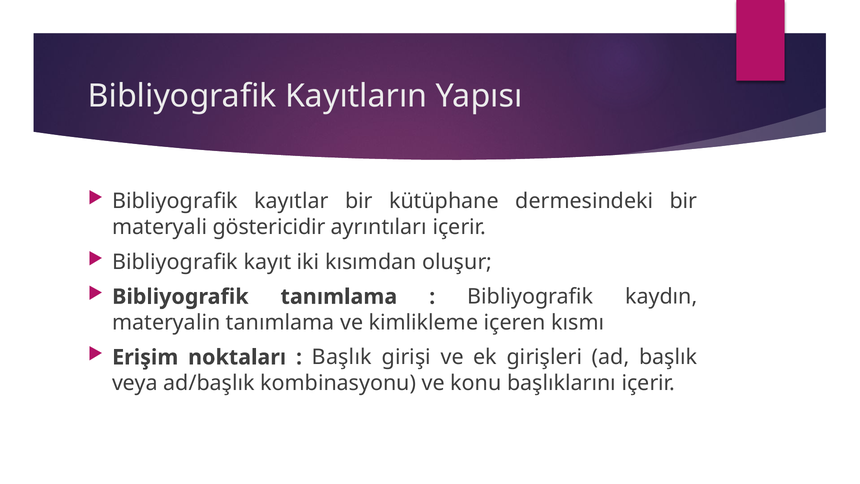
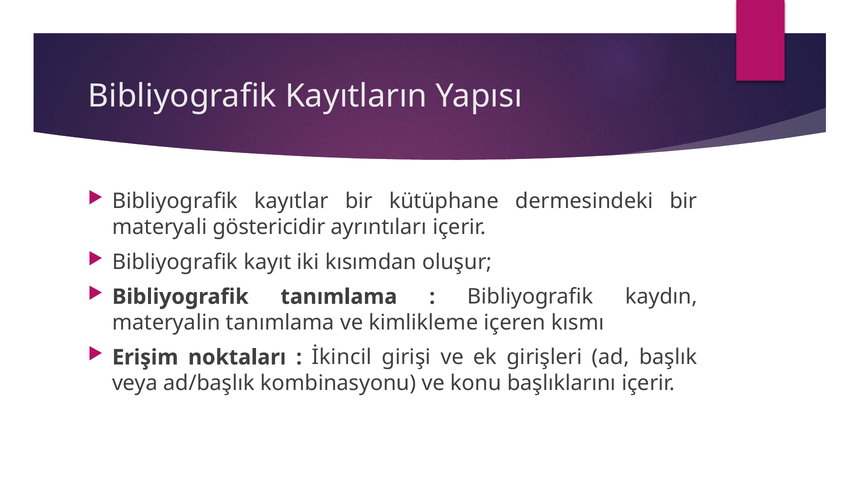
Başlık: Başlık -> İkincil (342, 357)
